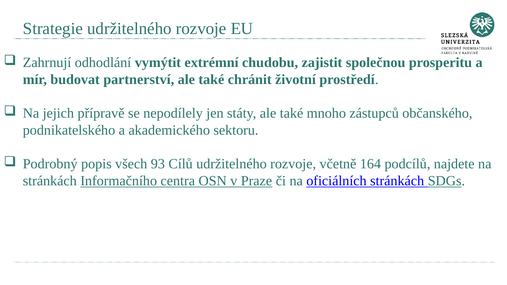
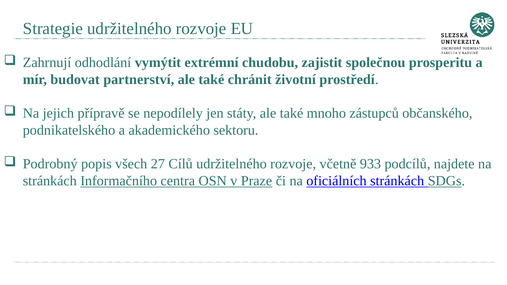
93: 93 -> 27 (158, 164)
164: 164 -> 933 (370, 164)
